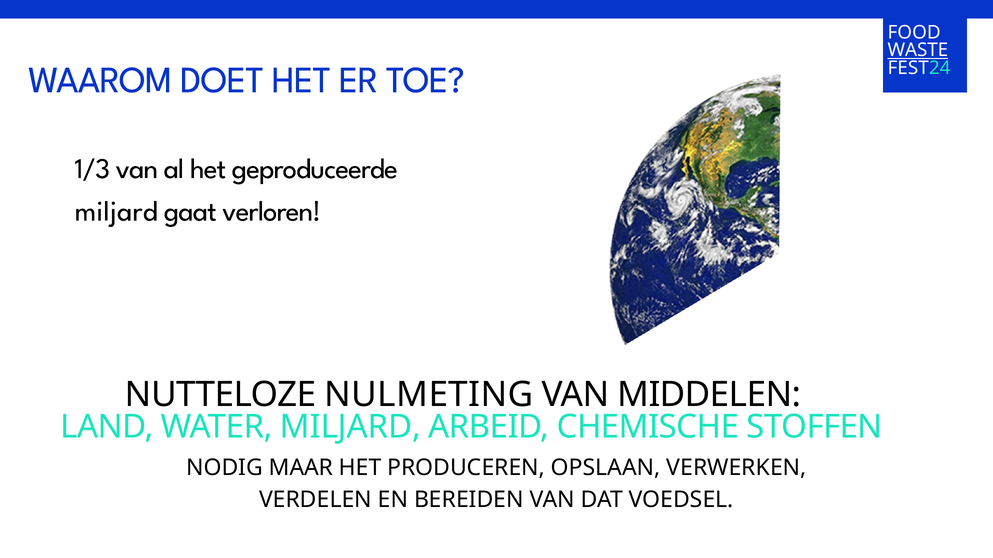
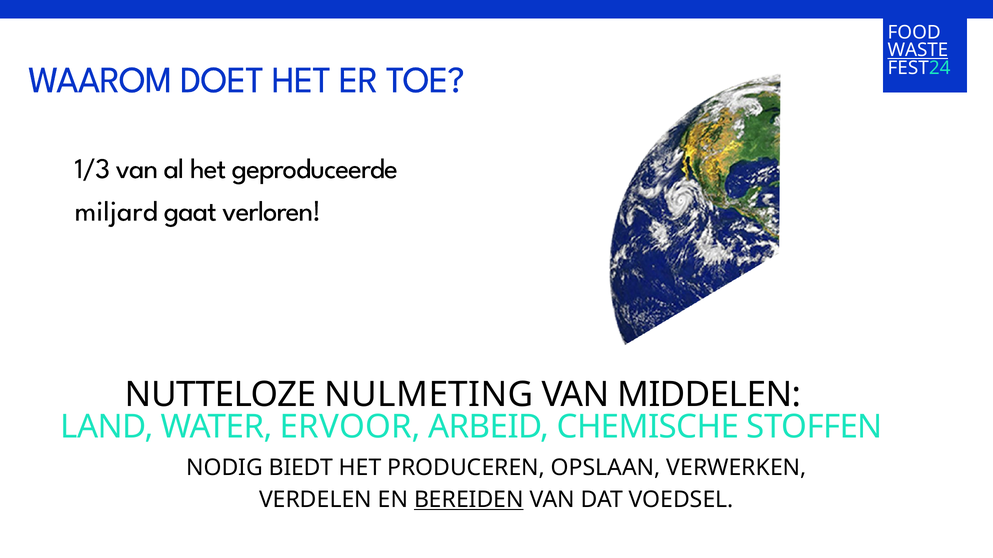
WATER MILJARD: MILJARD -> ERVOOR (350, 427)
MAAR: MAAR -> BIEDT (301, 468)
BEREIDEN underline: none -> present (469, 500)
